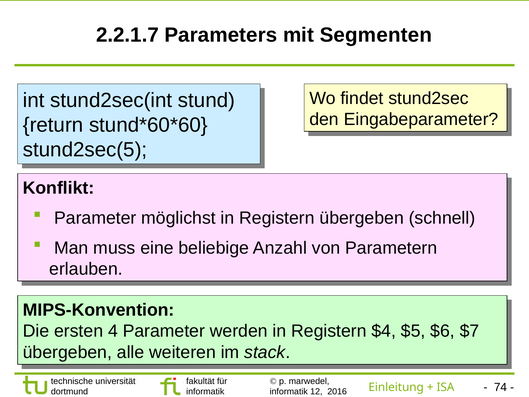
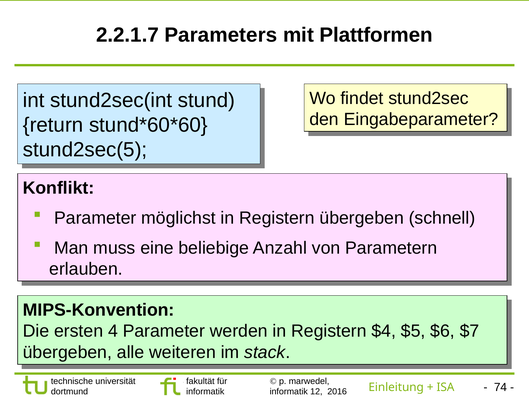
Segmenten: Segmenten -> Plattformen (376, 35)
